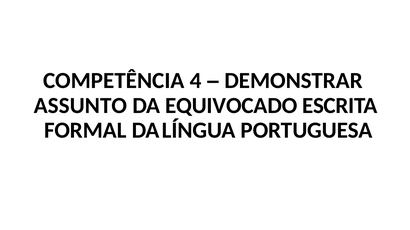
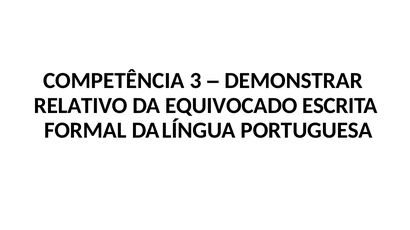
4: 4 -> 3 (196, 81)
ASSUNTO: ASSUNTO -> RELATIVO (81, 106)
